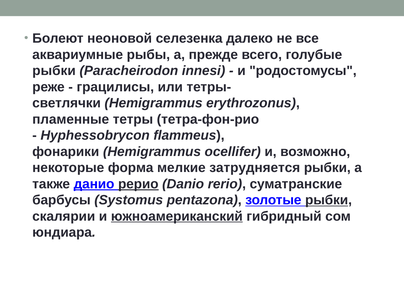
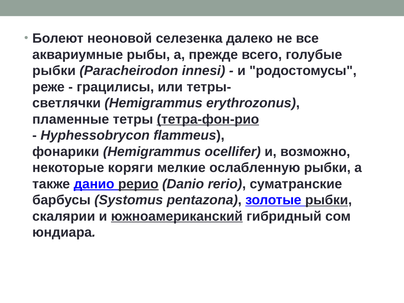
тетра-фон-рио underline: none -> present (208, 119)
форма: форма -> коряги (131, 168)
затрудняется: затрудняется -> ослабленную (255, 168)
